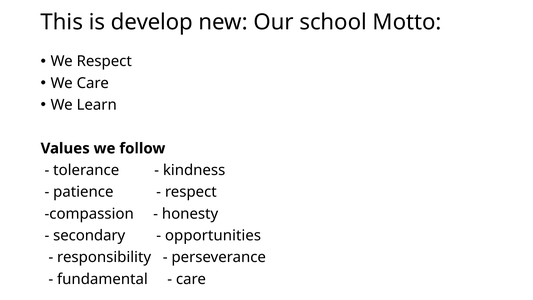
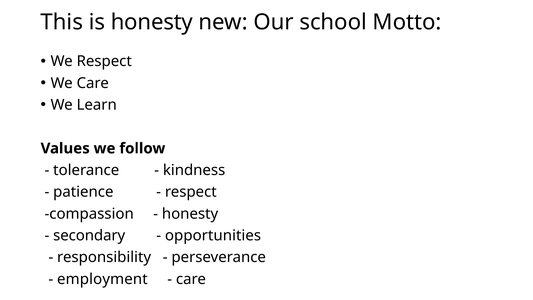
is develop: develop -> honesty (152, 22)
fundamental: fundamental -> employment (102, 279)
